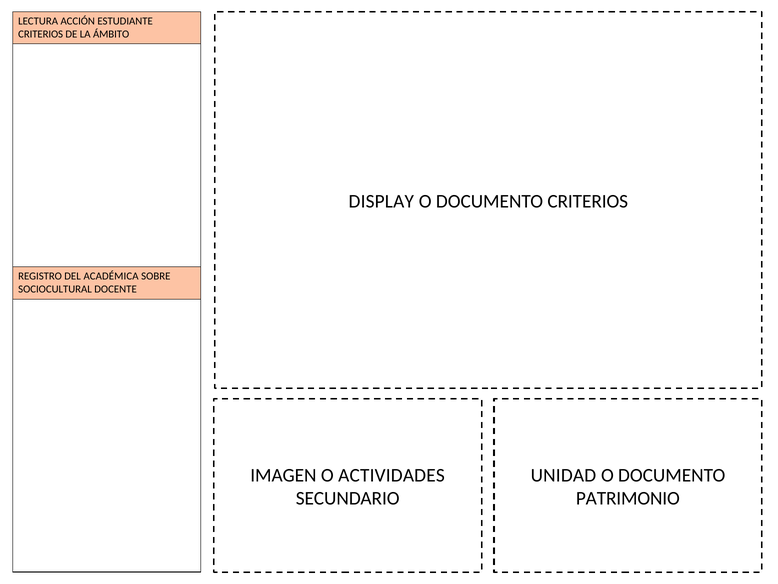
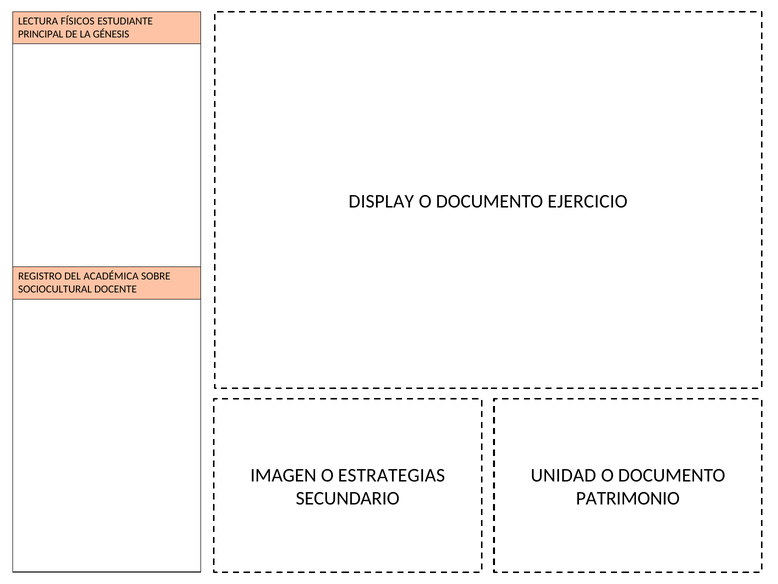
ACCIÓN: ACCIÓN -> FÍSICOS (78, 21)
CRITERIOS: CRITERIOS -> PRINCIPAL (41, 34)
ÁMBITO: ÁMBITO -> GÉNESIS (111, 34)
DOCUMENTO CRITERIOS: CRITERIOS -> EJERCICIO (588, 201)
ACTIVIDADES: ACTIVIDADES -> ESTRATEGIAS (391, 475)
